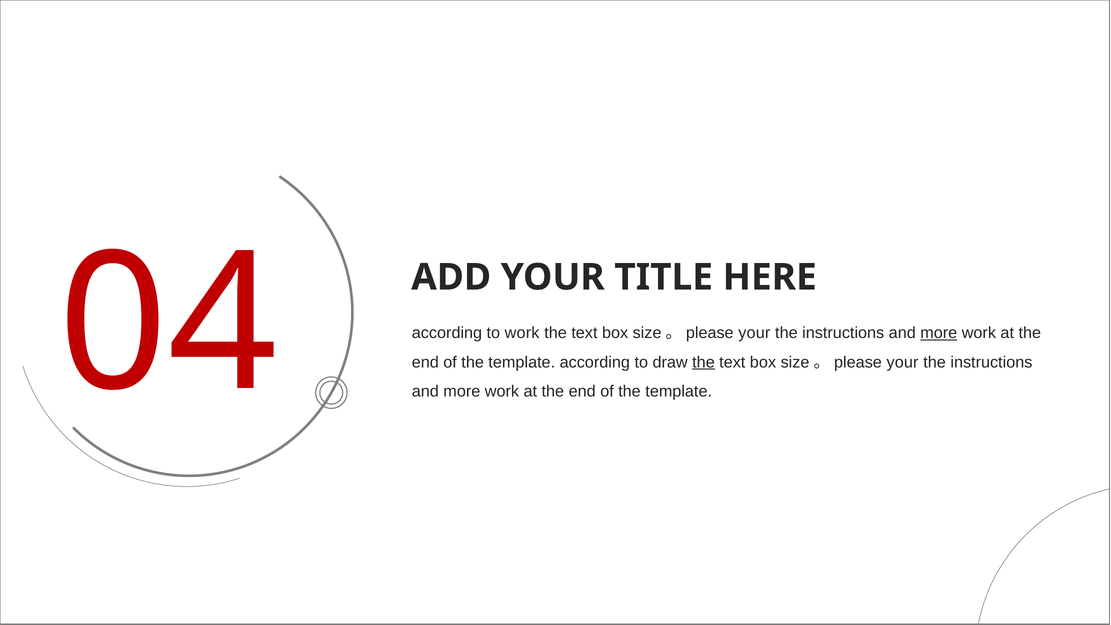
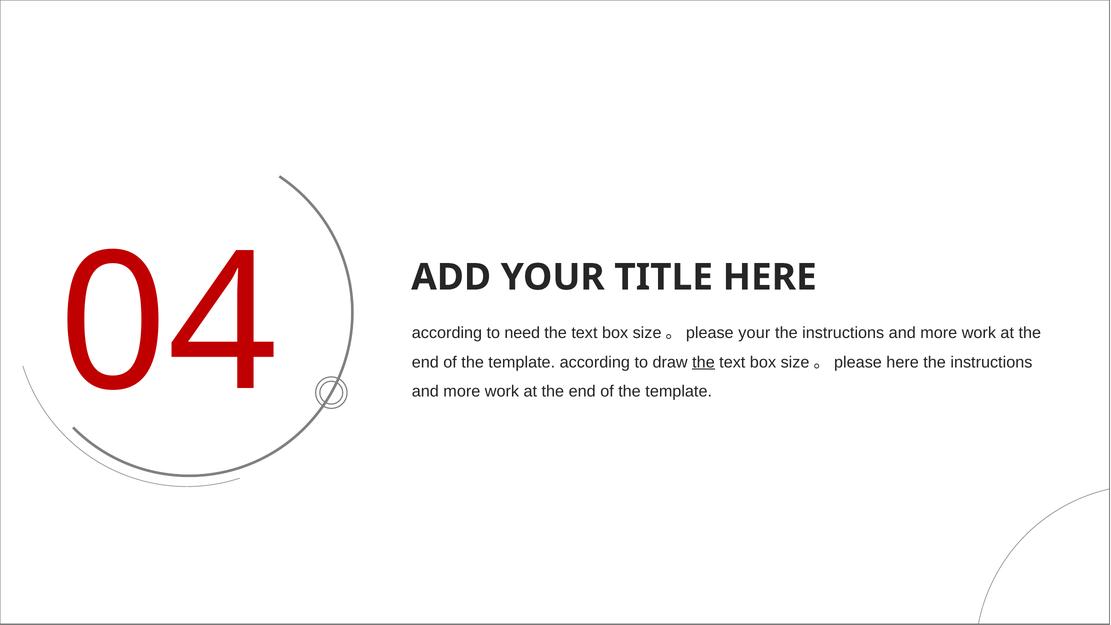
to work: work -> need (522, 333)
more underline: present -> none (939, 333)
your: your -> here (903, 362)
